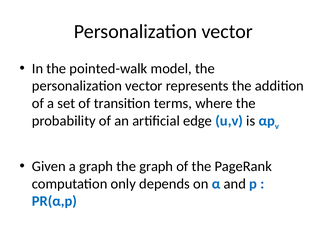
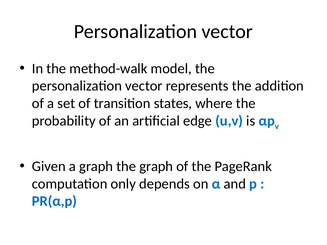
pointed-walk: pointed-walk -> method-walk (108, 69)
terms: terms -> states (173, 103)
